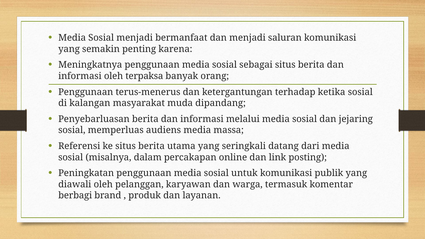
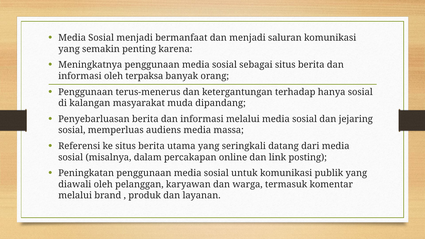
ketika: ketika -> hanya (332, 92)
berbagi: berbagi -> melalui (75, 196)
